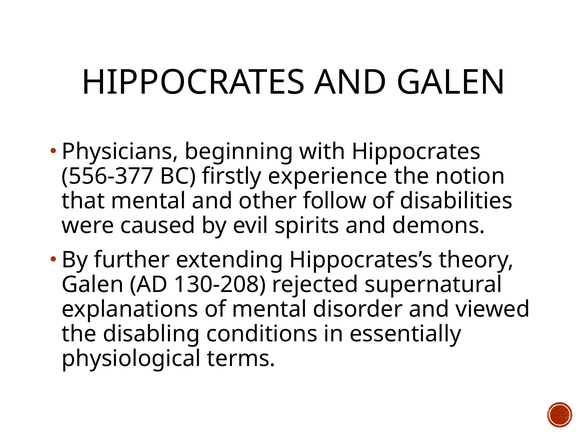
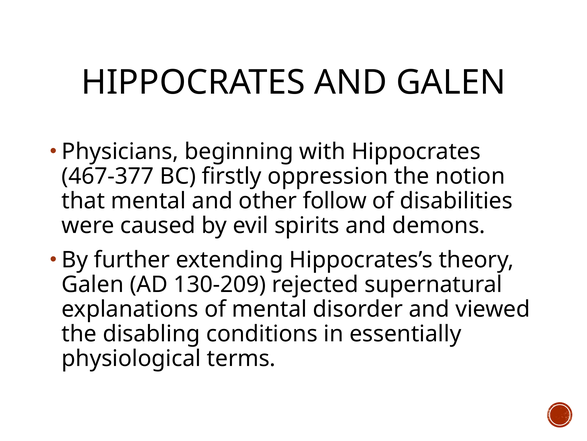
556-377: 556-377 -> 467-377 (108, 176)
experience: experience -> oppression (328, 176)
130-208: 130-208 -> 130-209 (220, 284)
